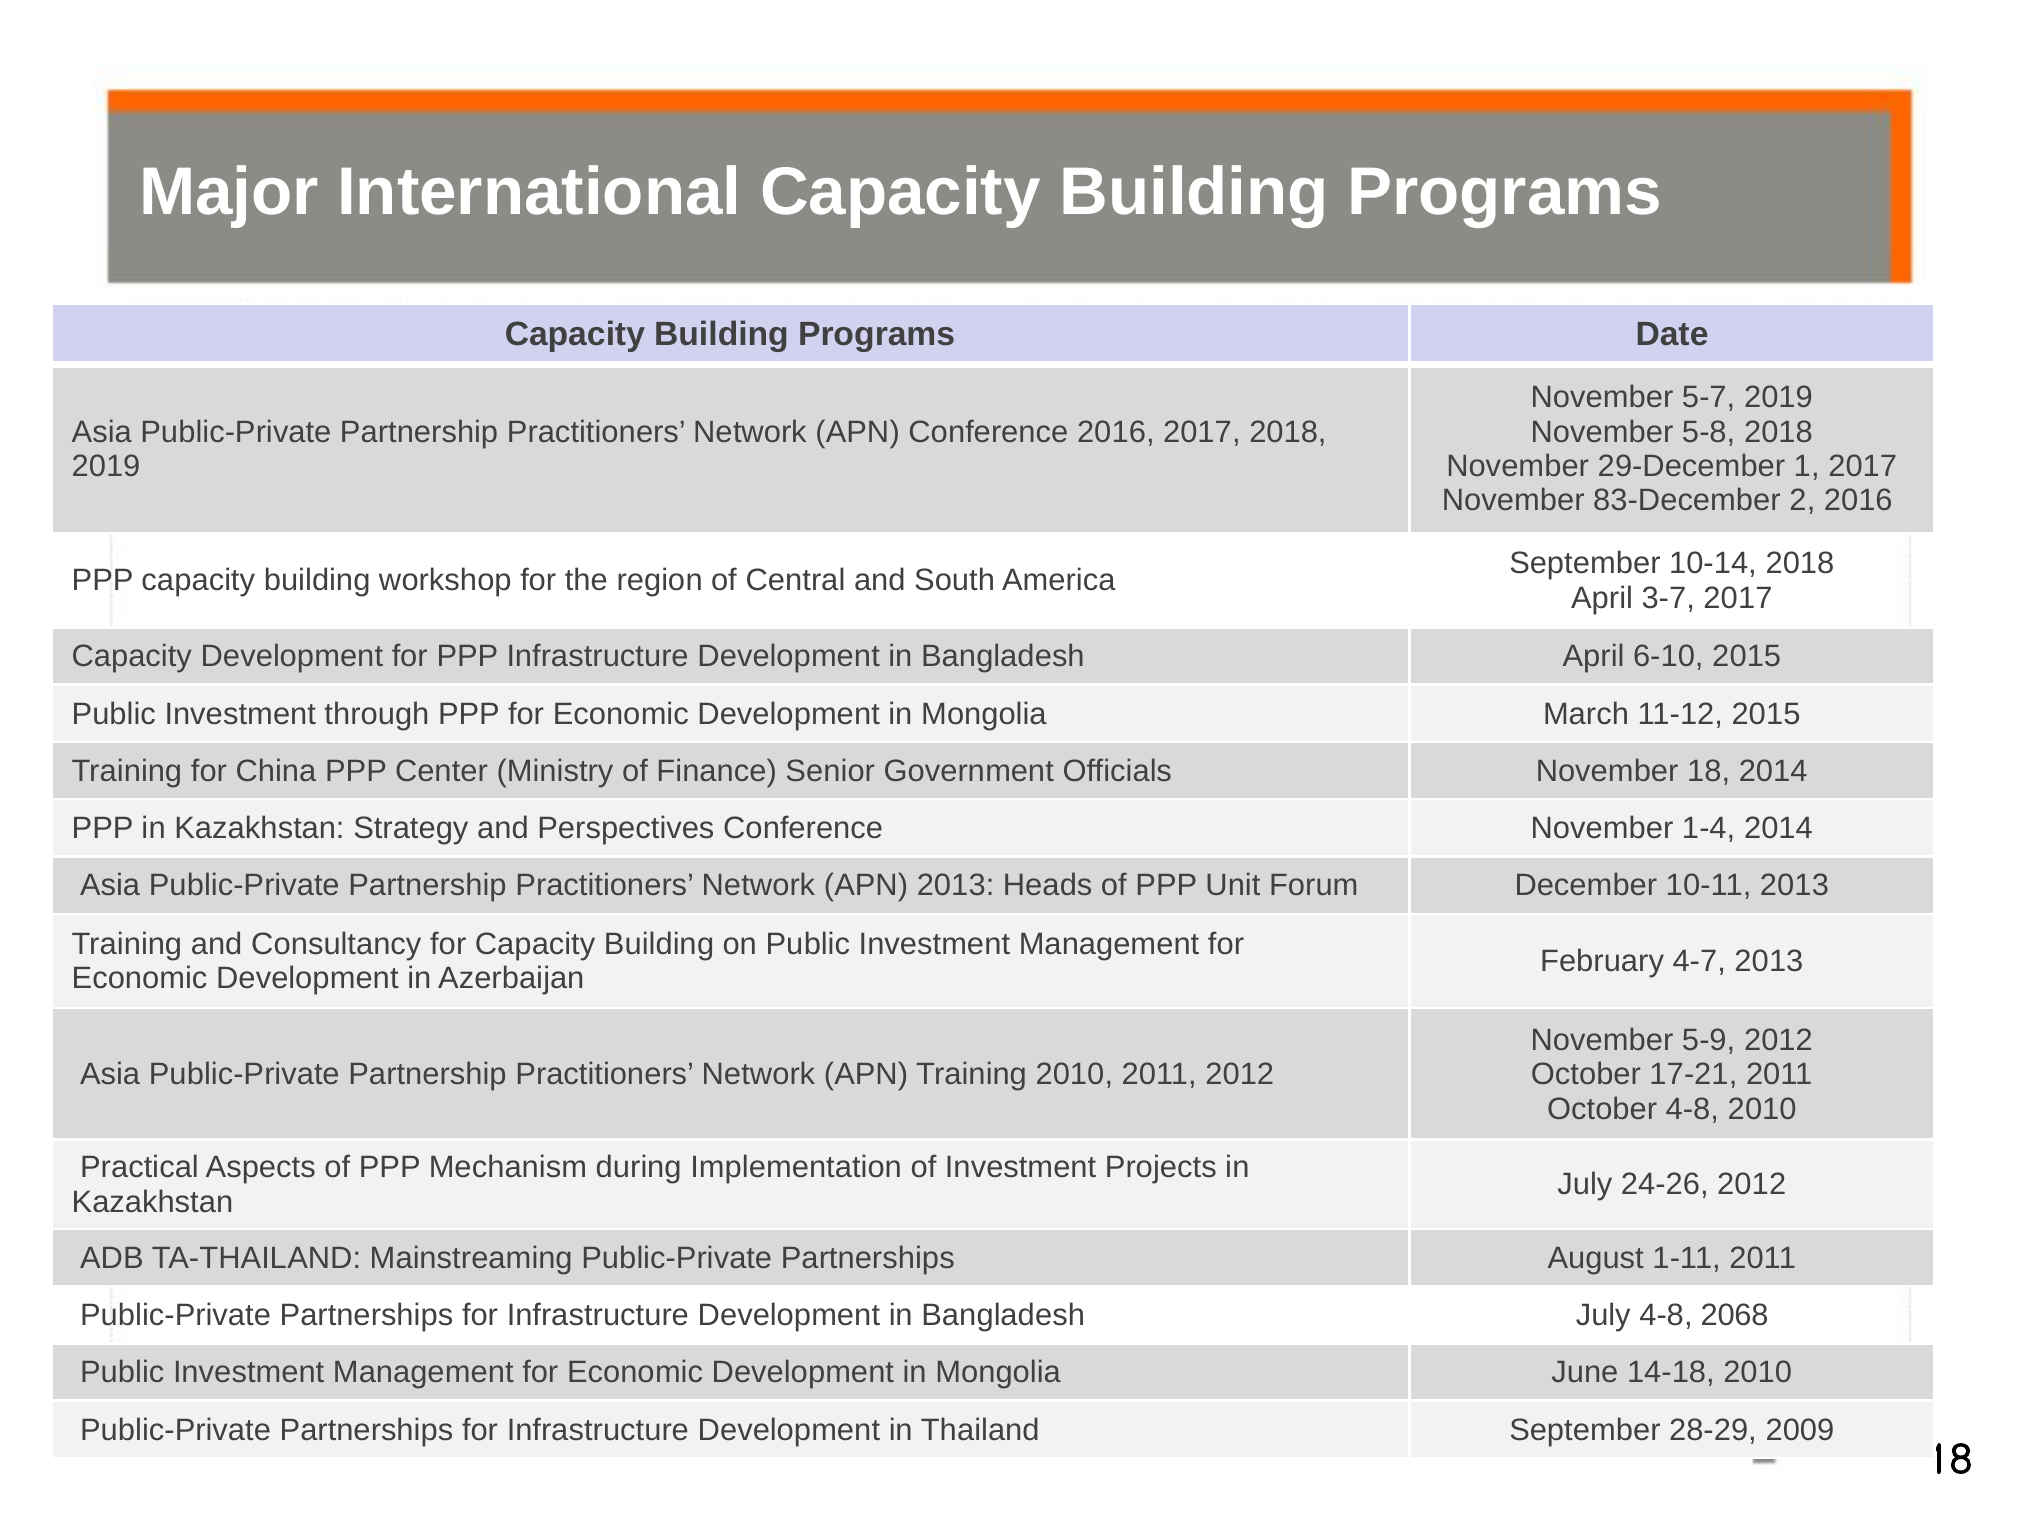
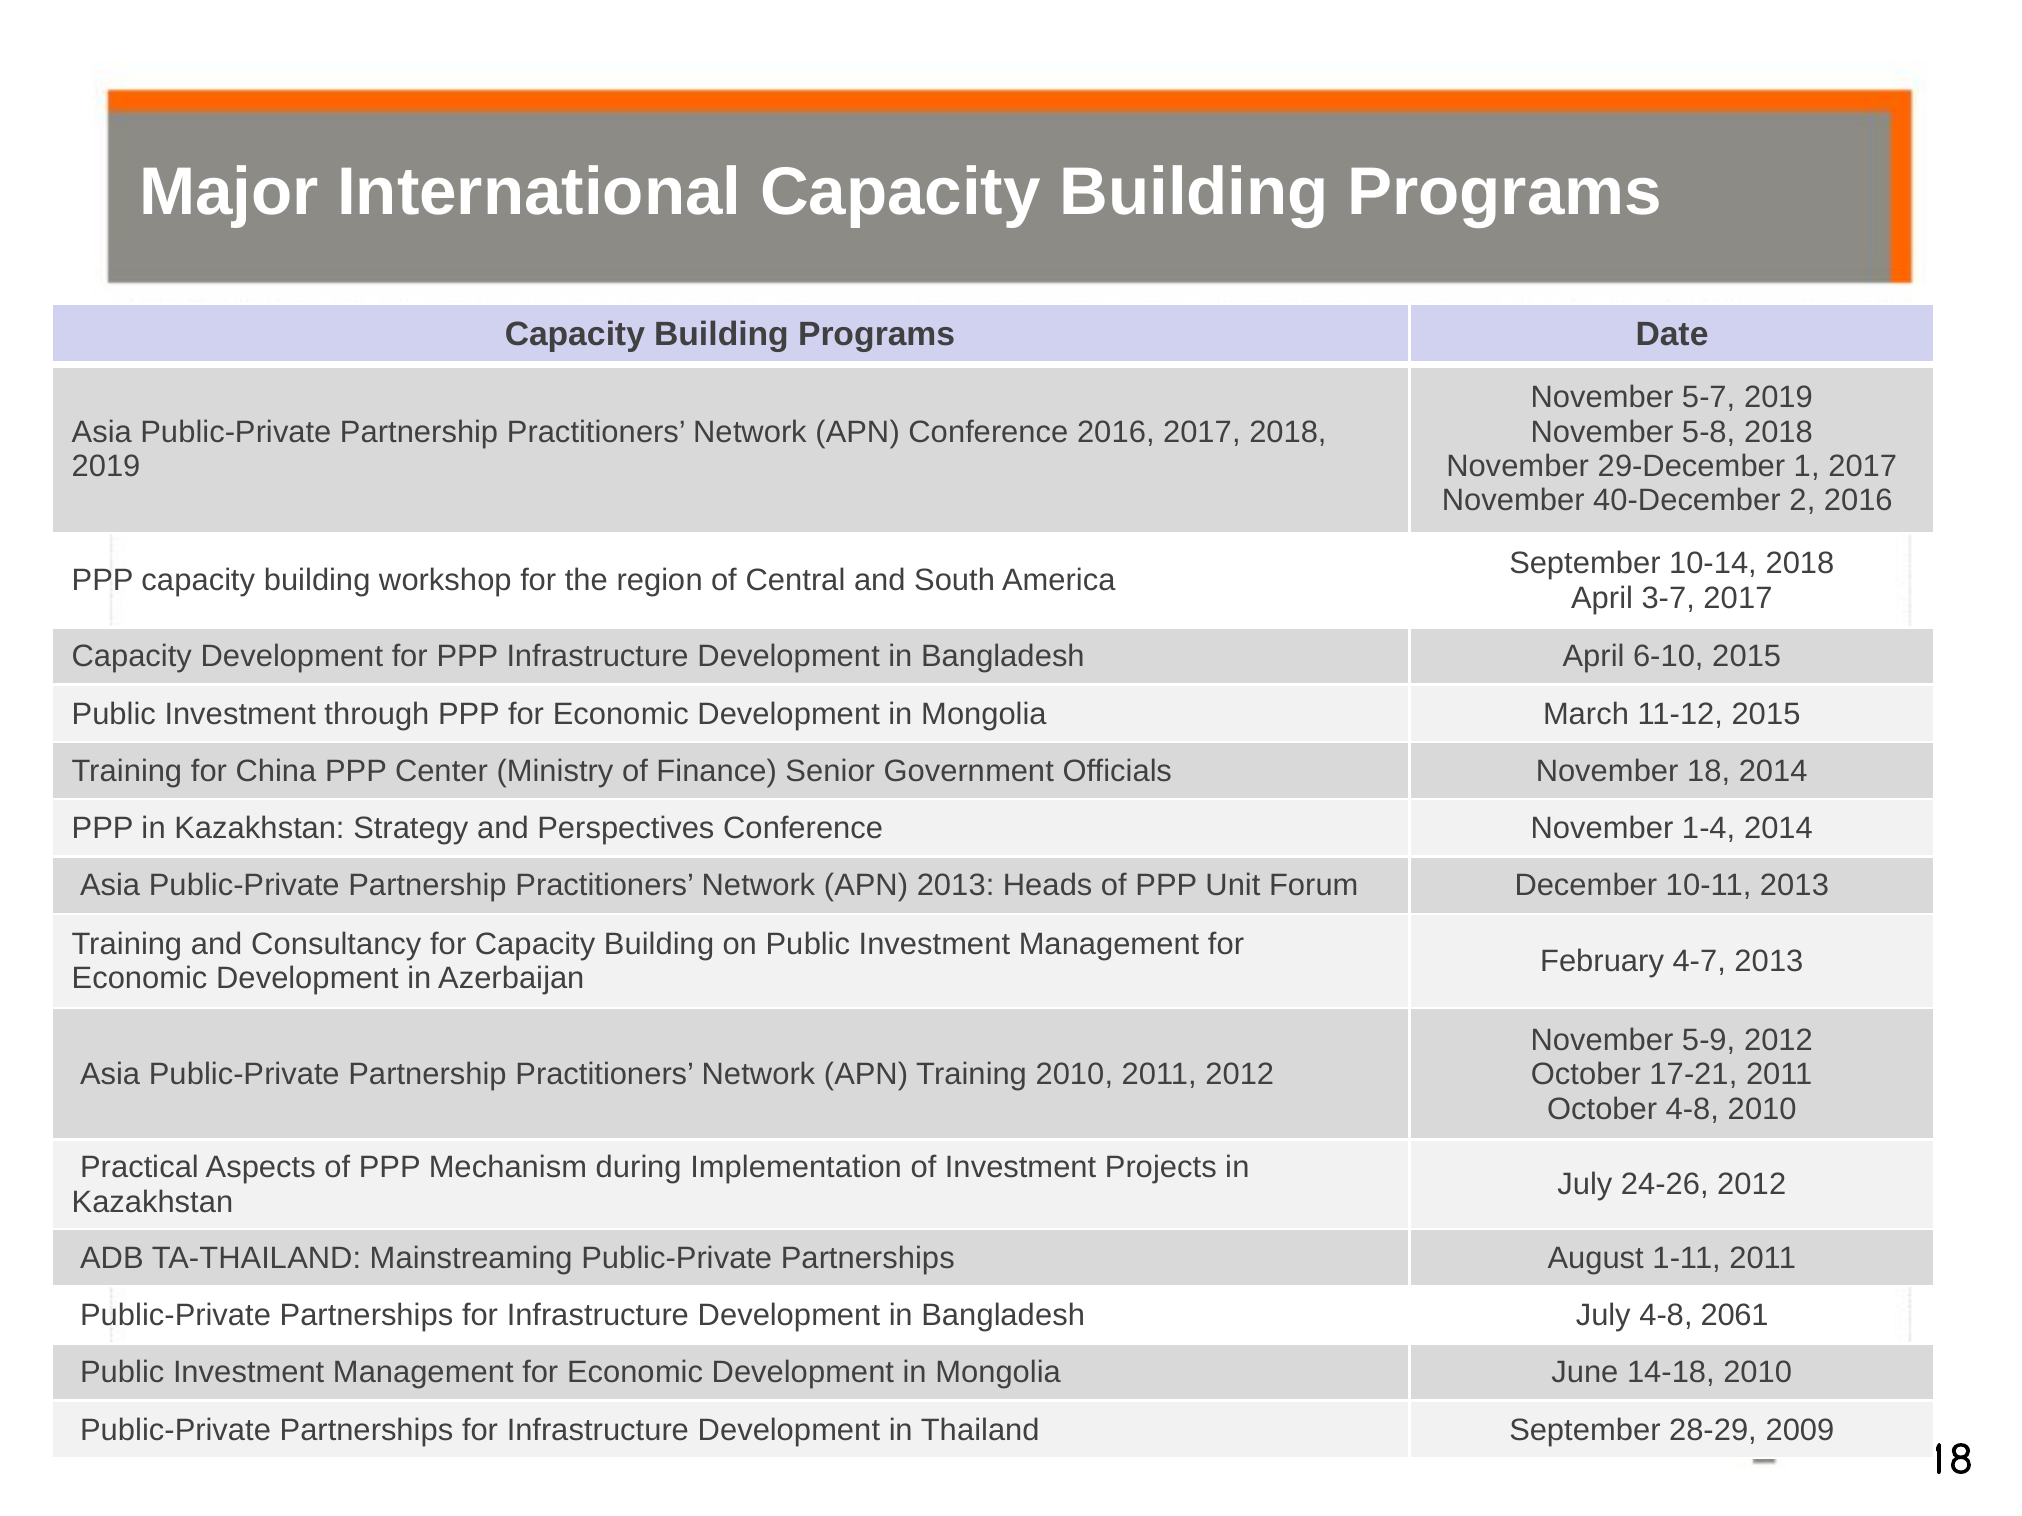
83-December: 83-December -> 40-December (1687, 501)
2068: 2068 -> 2061 (1735, 1316)
